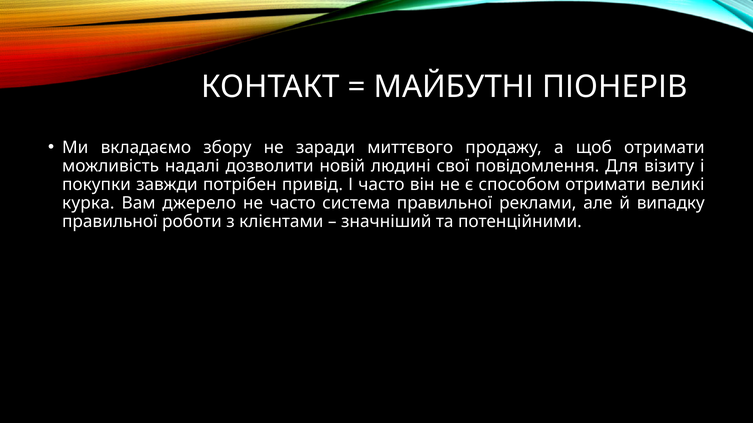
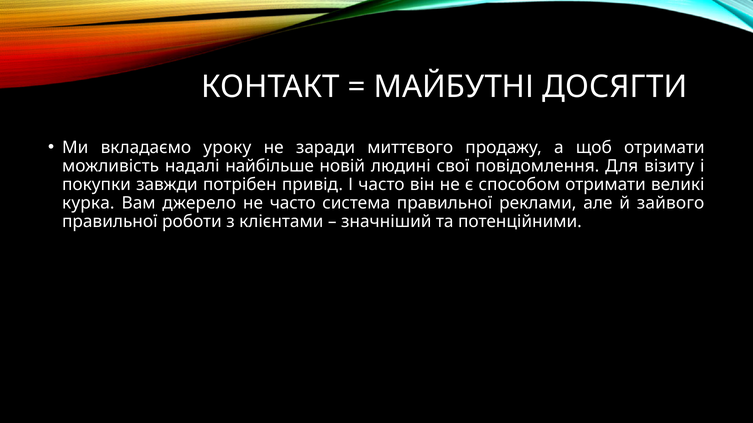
ПІОНЕРІВ: ПІОНЕРІВ -> ДОСЯГТИ (615, 87)
збору: збору -> уроку (227, 148)
дозволити: дозволити -> найбільше (270, 166)
випадку: випадку -> зайвого (671, 203)
